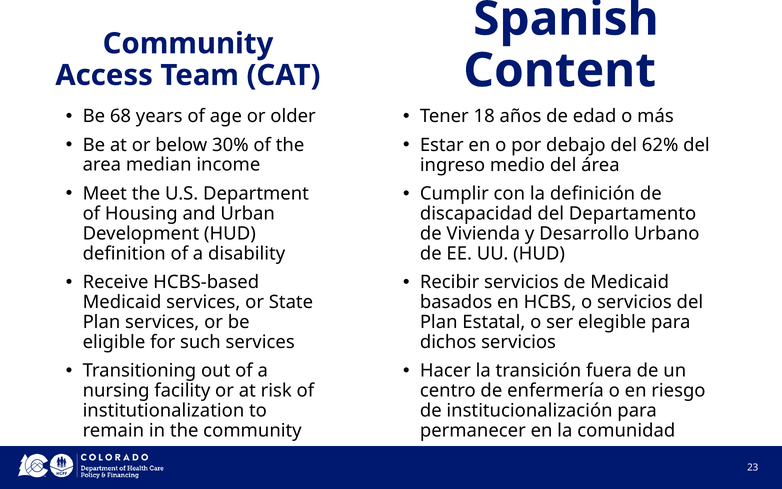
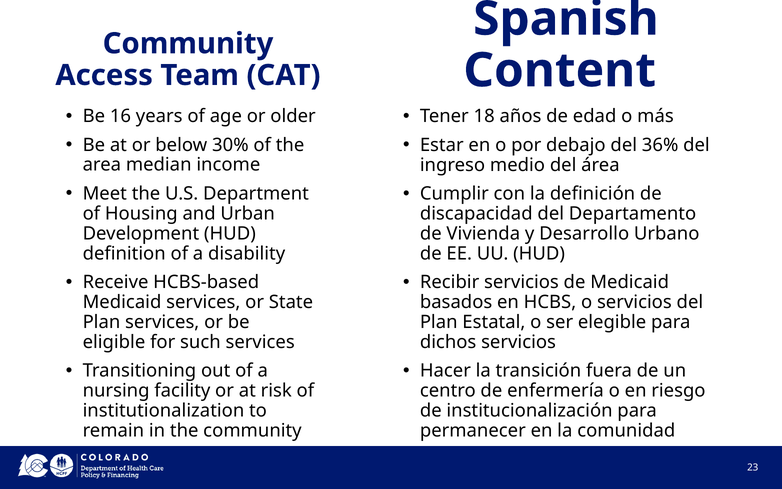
68: 68 -> 16 (120, 116)
62%: 62% -> 36% (660, 145)
